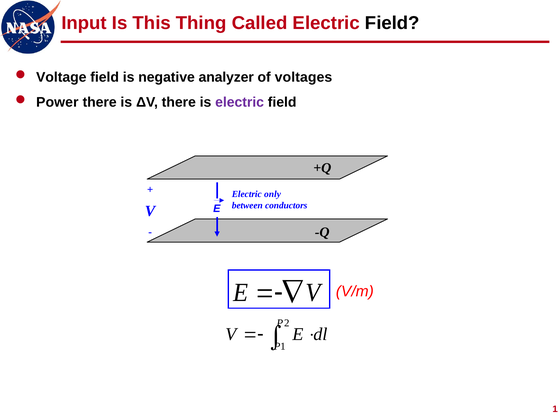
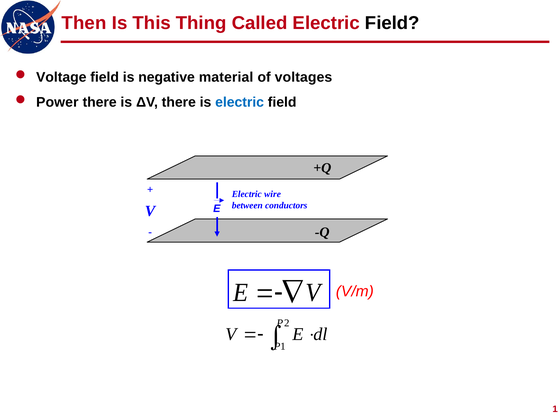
Input: Input -> Then (84, 23)
analyzer: analyzer -> material (226, 77)
electric colour: purple -> blue (240, 102)
only: only -> wire (272, 194)
